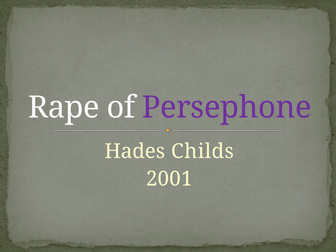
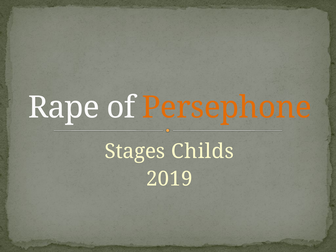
Persephone colour: purple -> orange (227, 107)
Hades: Hades -> Stages (135, 151)
2001: 2001 -> 2019 (169, 179)
